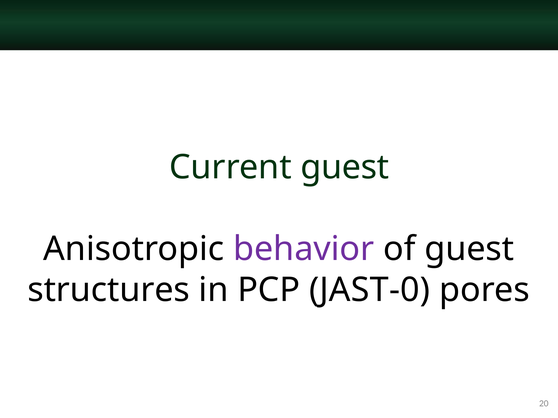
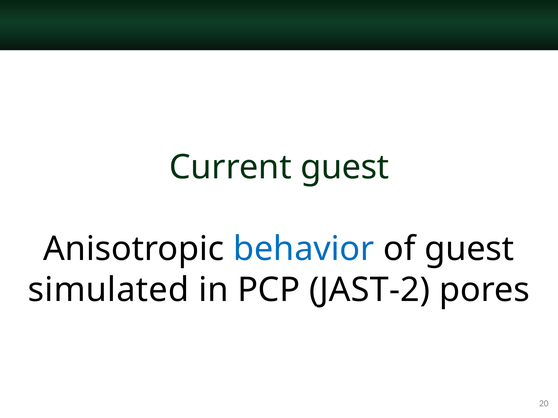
behavior colour: purple -> blue (304, 249)
structures: structures -> simulated (109, 290)
JAST-0: JAST-0 -> JAST-2 (370, 290)
